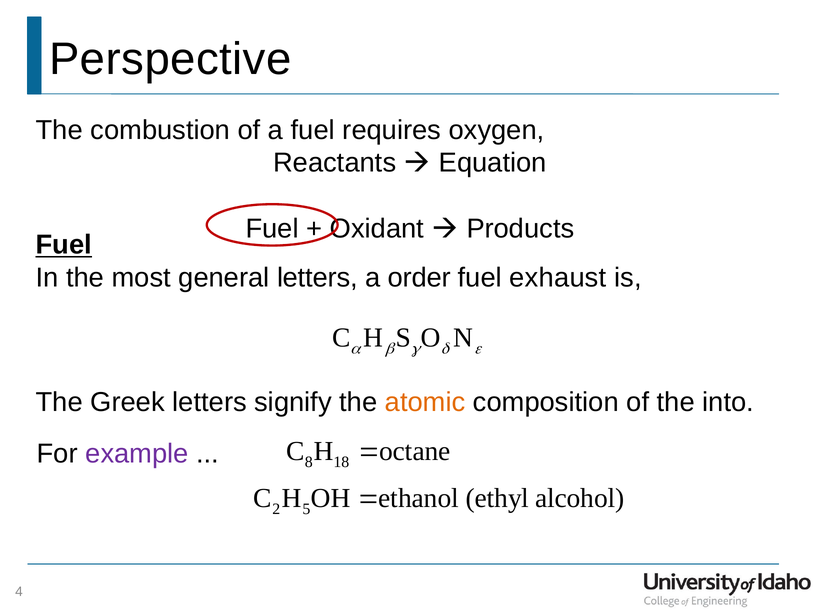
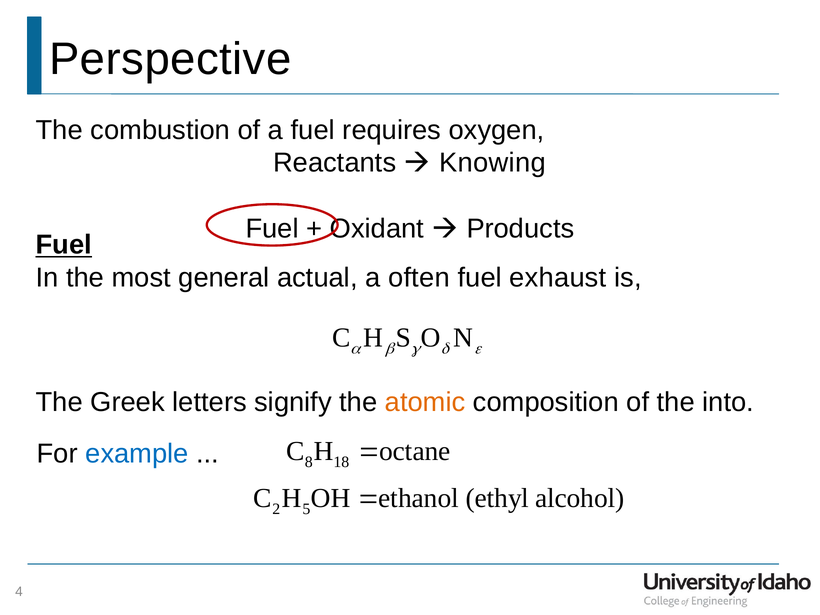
Equation: Equation -> Knowing (493, 163)
general letters: letters -> actual (317, 277)
order: order -> often (419, 277)
example colour: purple -> blue (137, 454)
